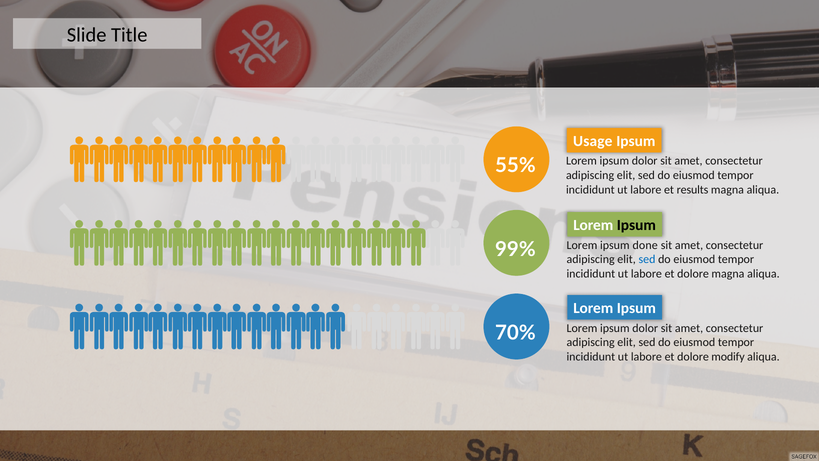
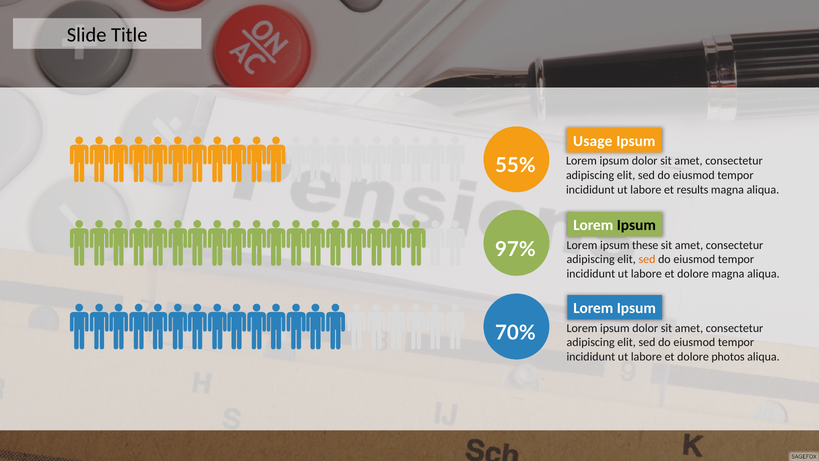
done: done -> these (645, 245)
99%: 99% -> 97% (515, 249)
sed colour: blue -> orange (647, 259)
modify: modify -> photos (728, 357)
